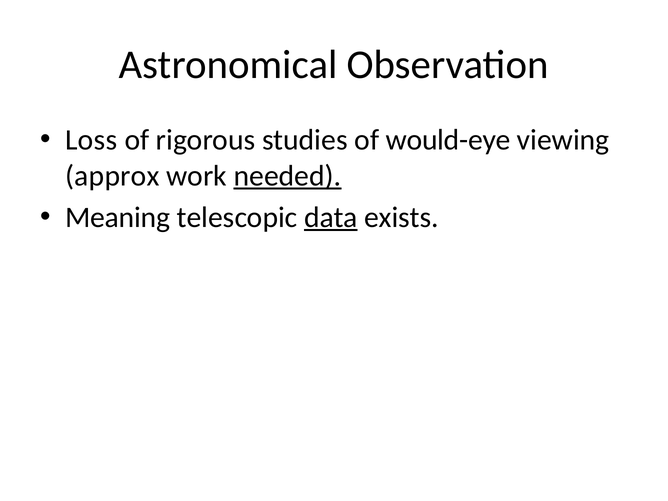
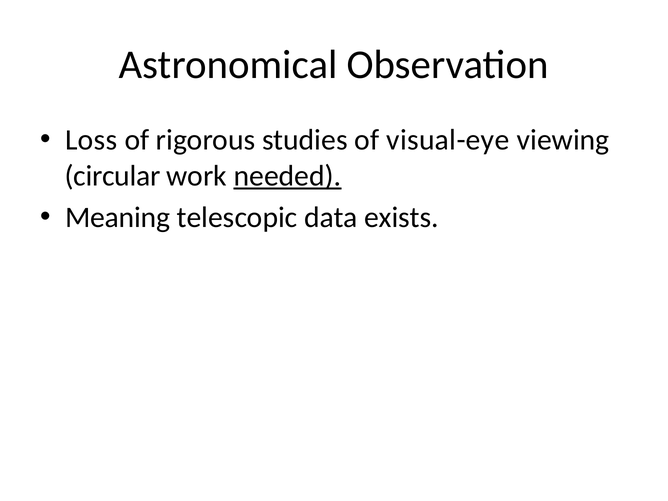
would-eye: would-eye -> visual-eye (448, 140)
approx: approx -> circular (113, 176)
data underline: present -> none (331, 217)
